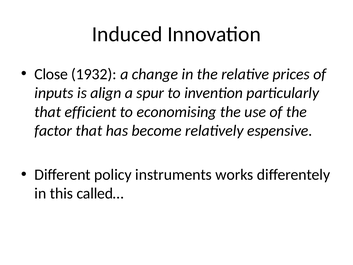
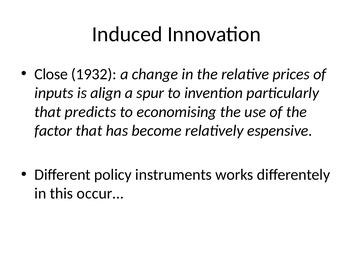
efficient: efficient -> predicts (90, 112)
called…: called… -> occur… (100, 193)
